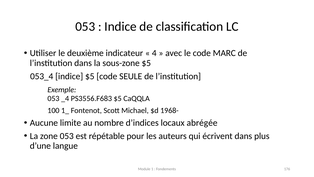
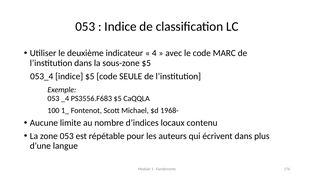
abrégée: abrégée -> contenu (202, 123)
